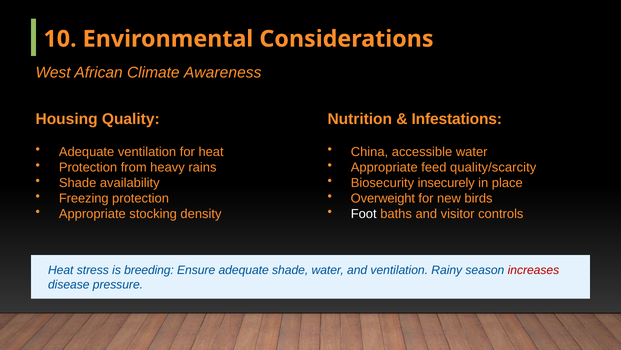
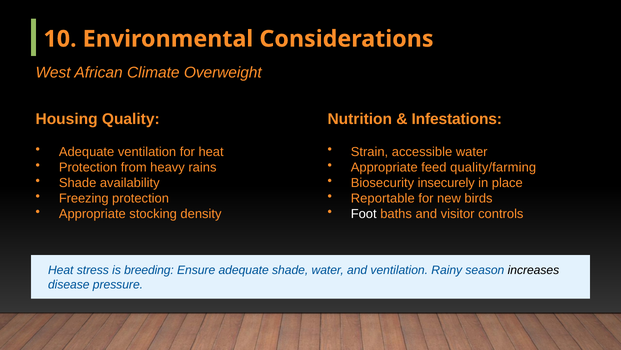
Awareness: Awareness -> Overweight (223, 72)
China: China -> Strain (369, 151)
quality/scarcity: quality/scarcity -> quality/farming (493, 167)
Overweight: Overweight -> Reportable (383, 198)
increases colour: red -> black (533, 270)
